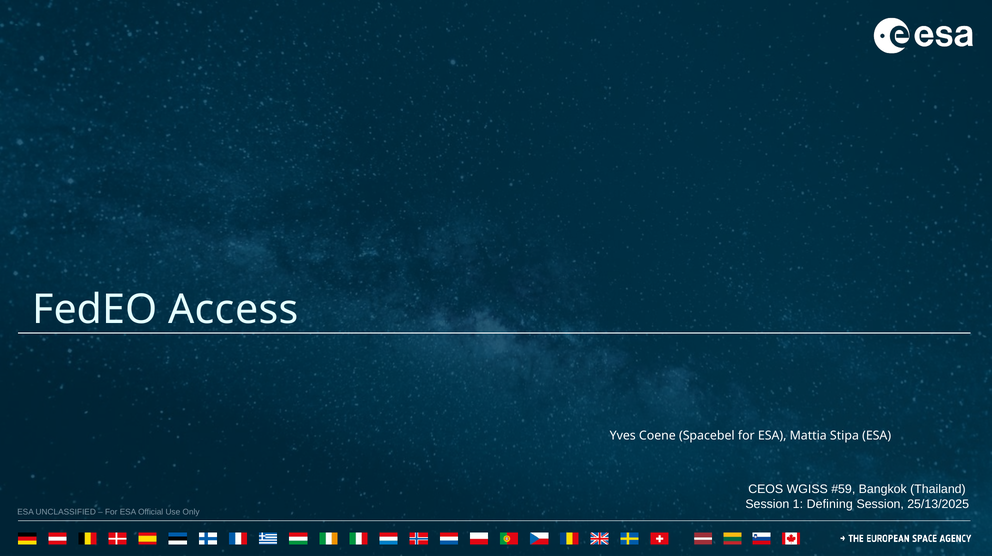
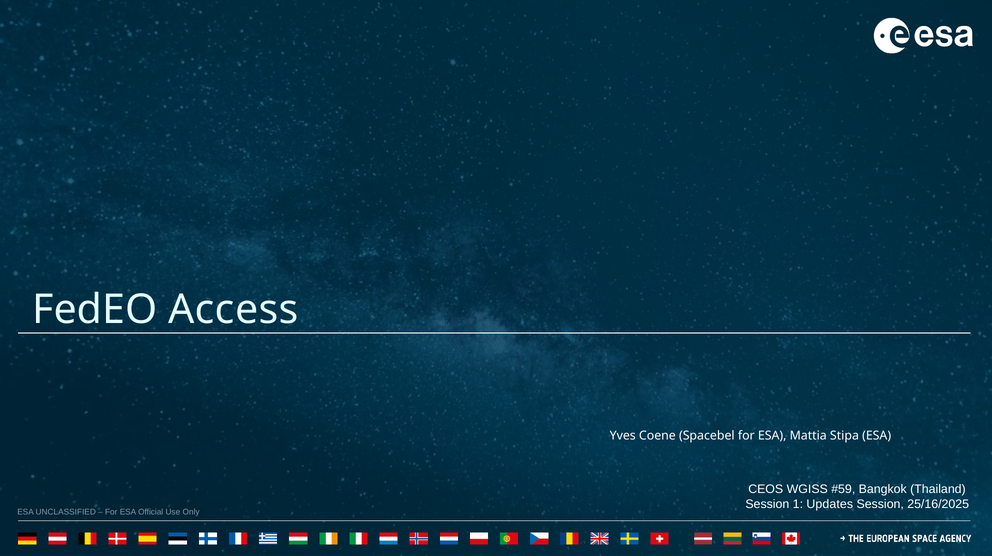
Defining: Defining -> Updates (830, 504)
25/13/2025: 25/13/2025 -> 25/16/2025 (938, 504)
